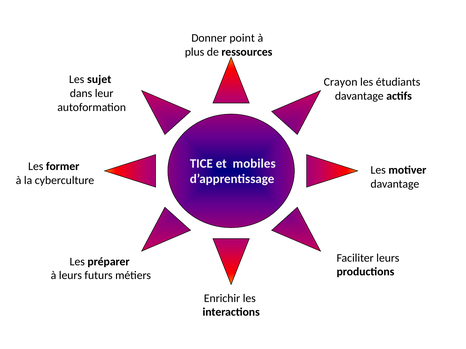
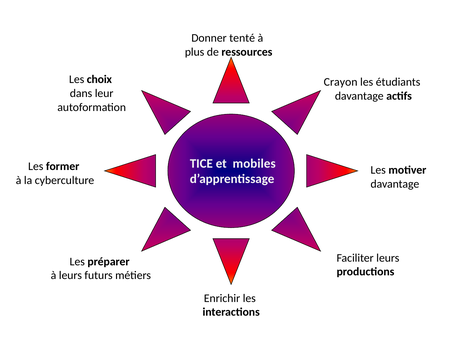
point: point -> tenté (242, 38)
sujet: sujet -> choix (99, 79)
